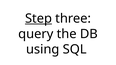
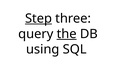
the underline: none -> present (67, 34)
